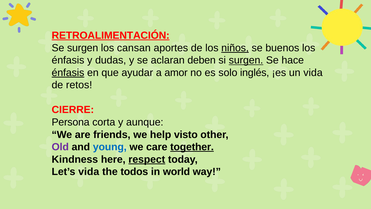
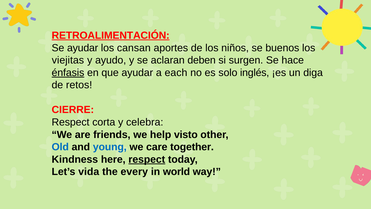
Se surgen: surgen -> ayudar (83, 48)
niños underline: present -> none (235, 48)
énfasis: énfasis -> viejitas (68, 60)
dudas: dudas -> ayudo (111, 60)
surgen underline: present -> none (246, 60)
amor: amor -> each (176, 73)
un vida: vida -> diga (313, 73)
Persona: Persona -> Respect (71, 122)
aunque: aunque -> celebra (145, 122)
Old colour: purple -> blue (60, 147)
together underline: present -> none (192, 147)
todos: todos -> every (134, 172)
